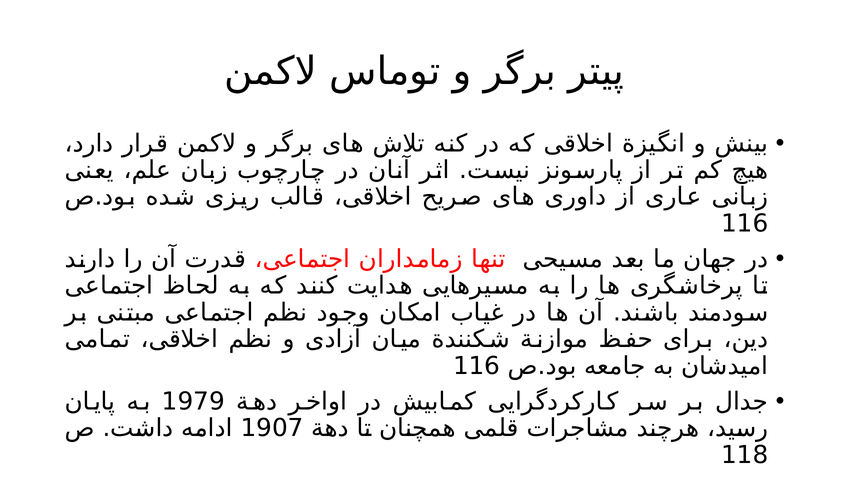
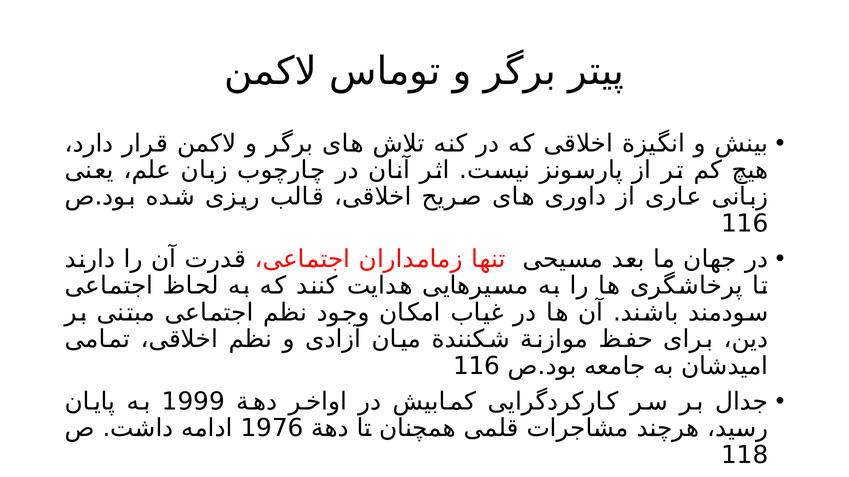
1979: 1979 -> 1999 (193, 402)
1907: 1907 -> 1976 (272, 429)
